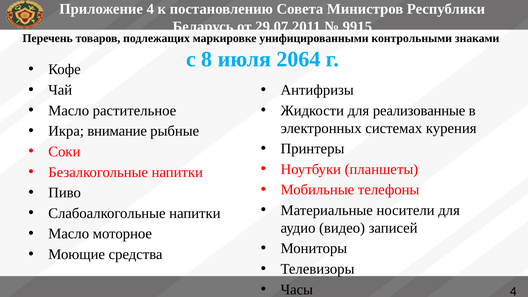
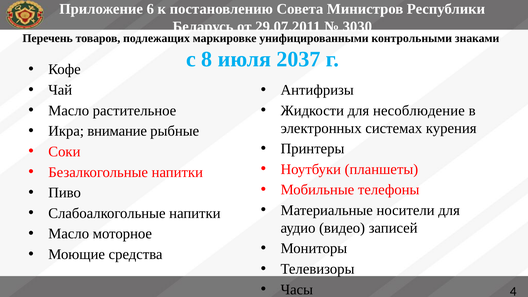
Приложение 4: 4 -> 6 (150, 9)
9915: 9915 -> 3030 (357, 27)
2064: 2064 -> 2037 (298, 59)
реализованные: реализованные -> несоблюдение (419, 111)
